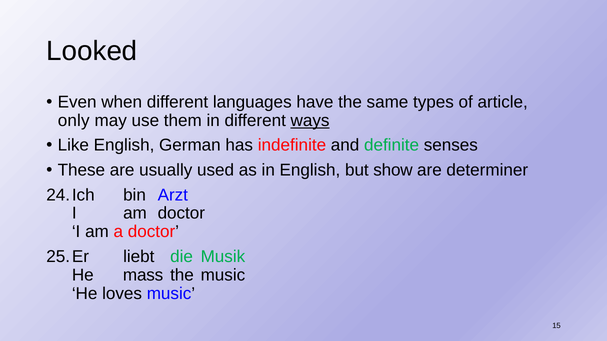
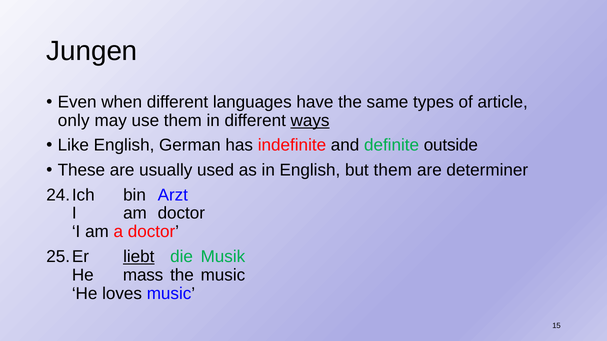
Looked: Looked -> Jungen (92, 51)
senses: senses -> outside (451, 146)
but show: show -> them (393, 170)
liebt underline: none -> present (139, 257)
